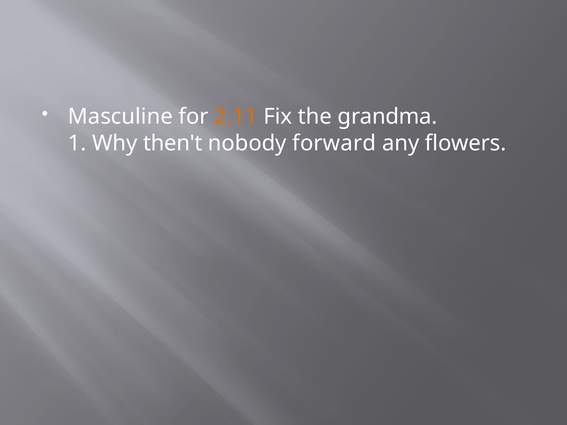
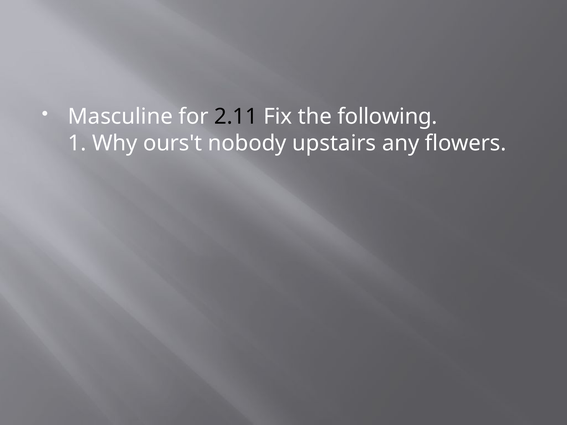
2.11 colour: orange -> black (236, 117)
grandma: grandma -> following (387, 117)
then't: then't -> ours't (173, 143)
forward: forward -> upstairs (334, 143)
